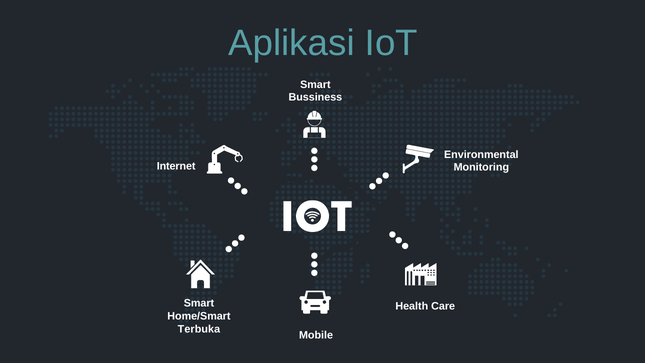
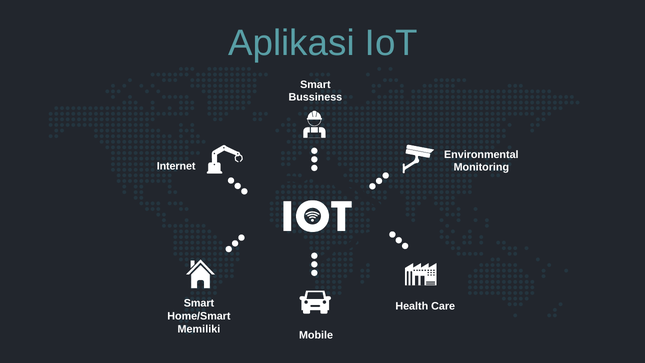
Terbuka: Terbuka -> Memiliki (199, 329)
